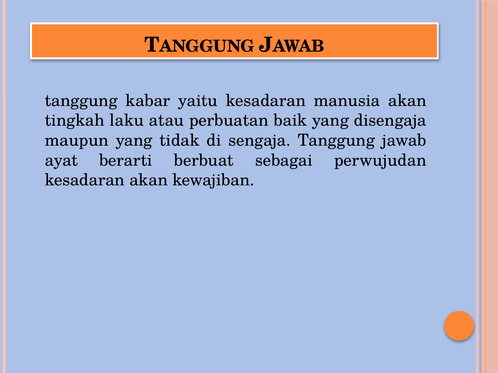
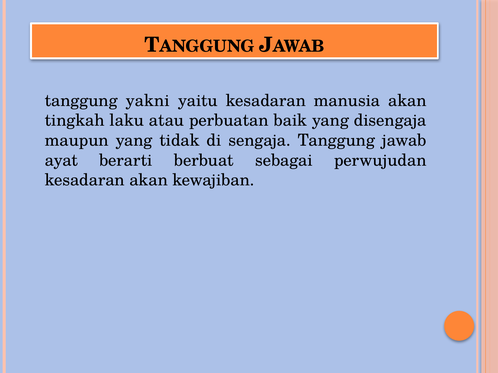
kabar: kabar -> yakni (148, 101)
